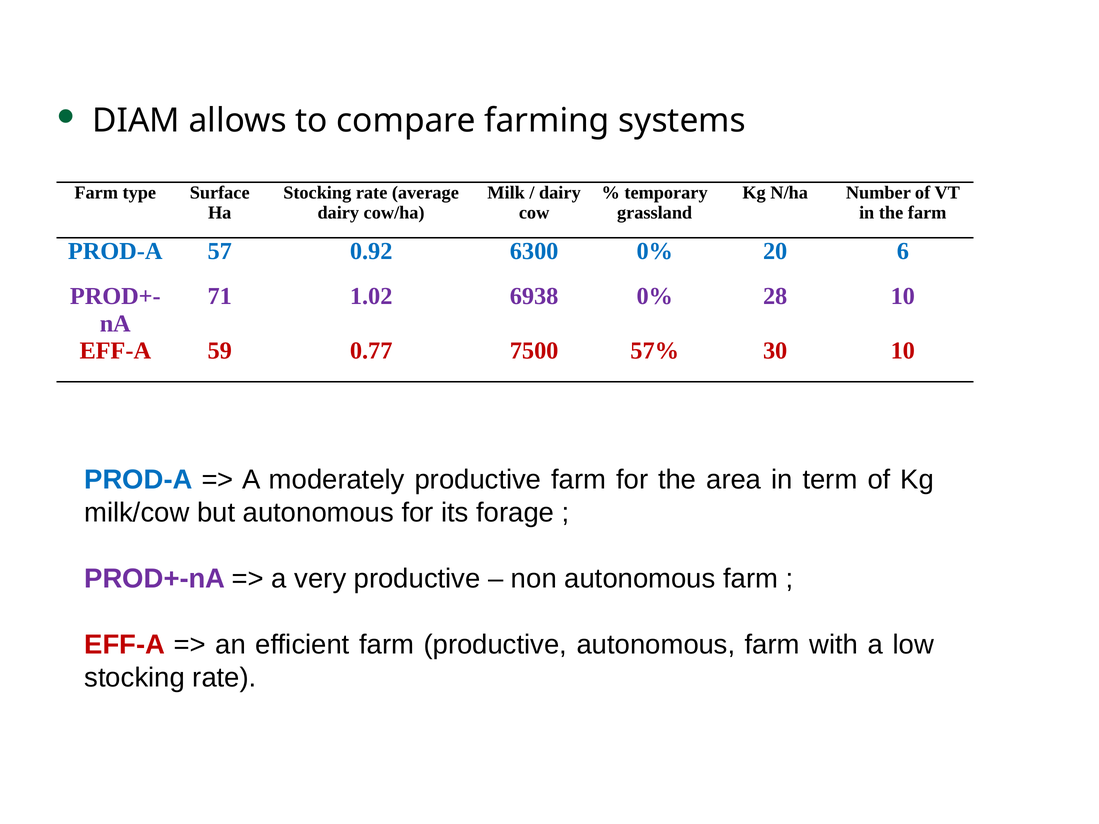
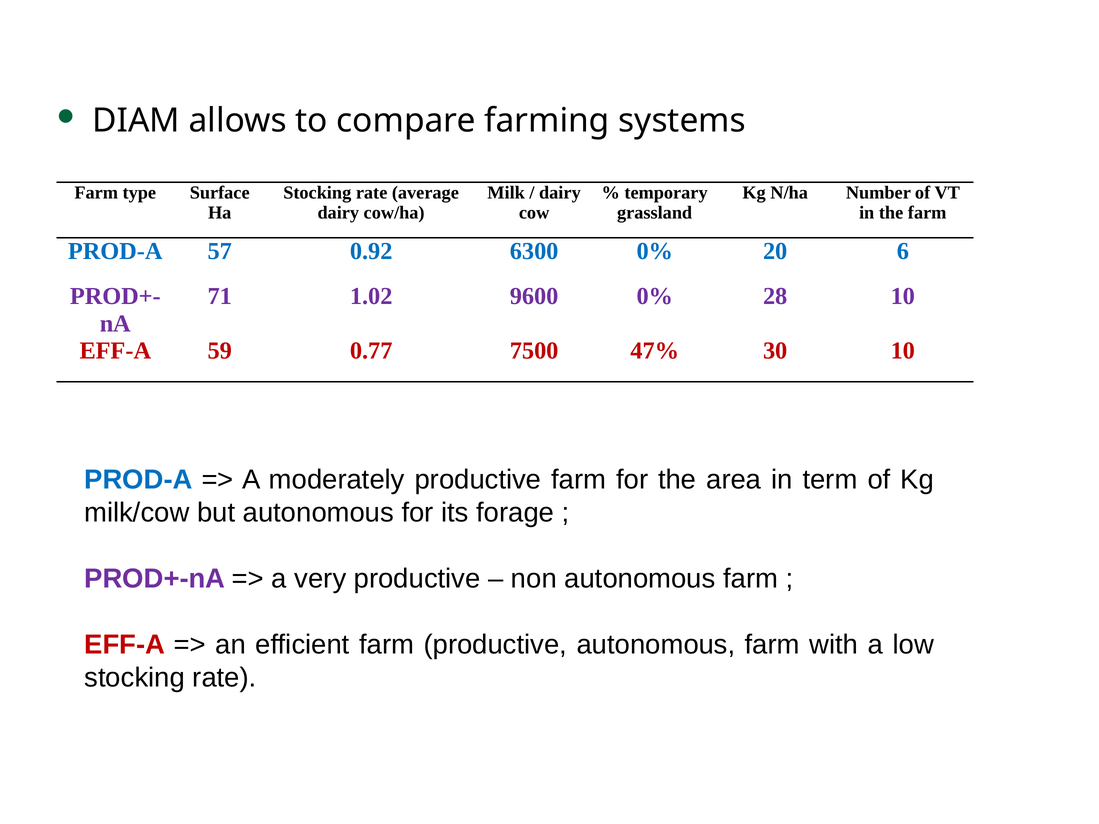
6938: 6938 -> 9600 (534, 296)
57%: 57% -> 47% (655, 351)
